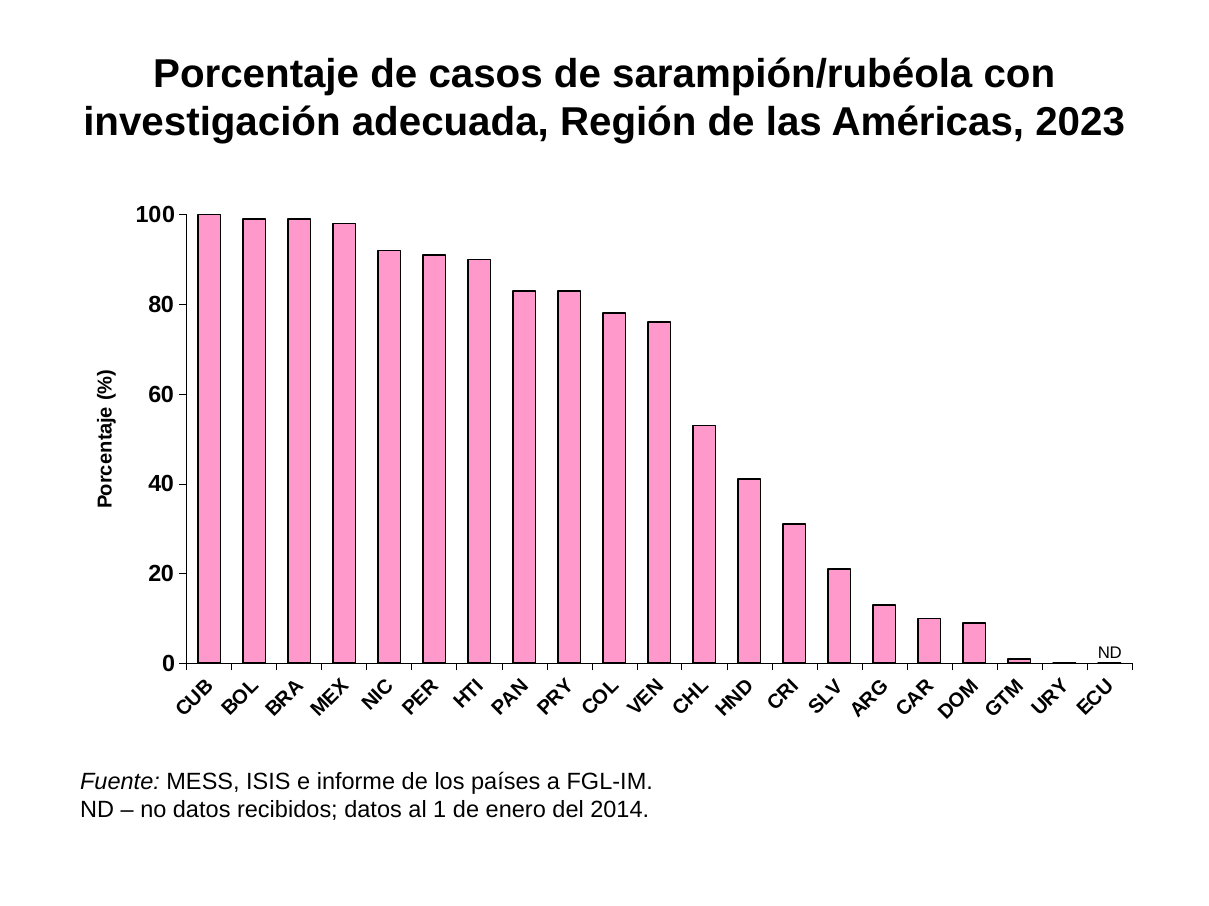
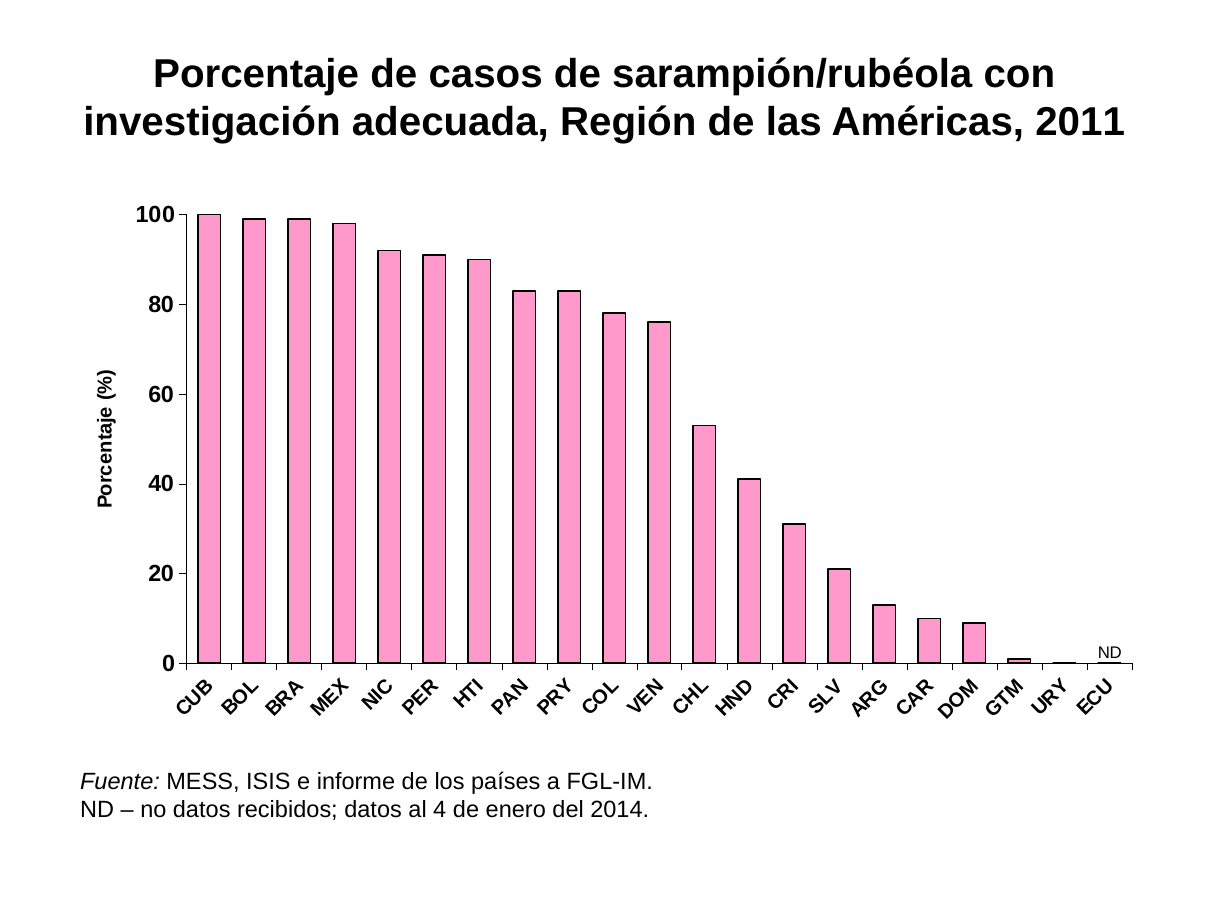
2023: 2023 -> 2011 (1080, 123)
1: 1 -> 4 (440, 811)
